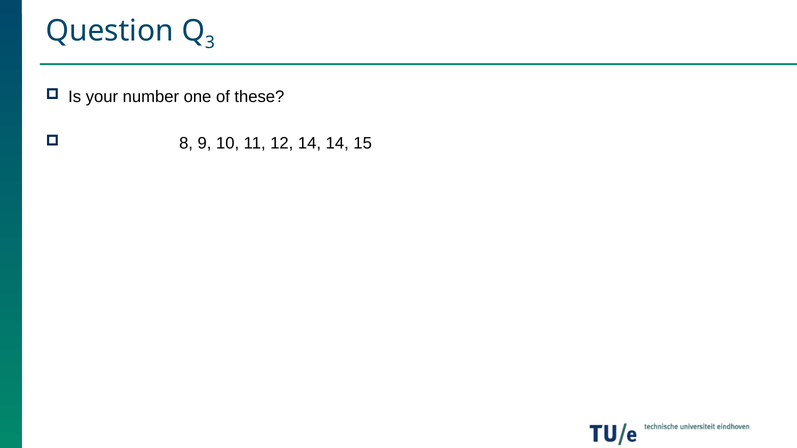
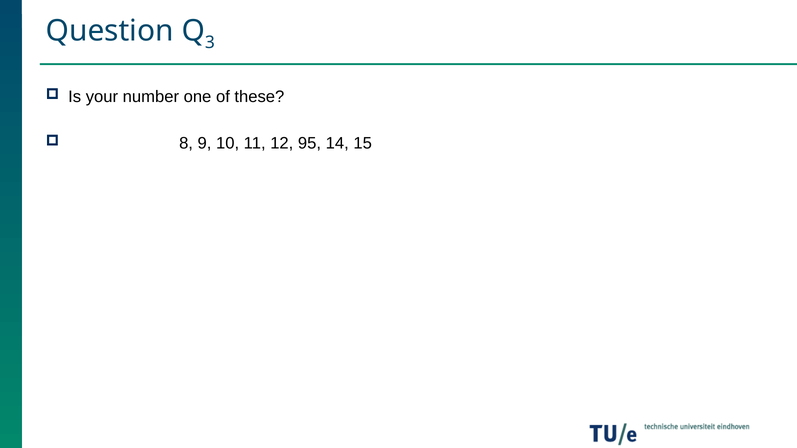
12 14: 14 -> 95 (310, 144)
